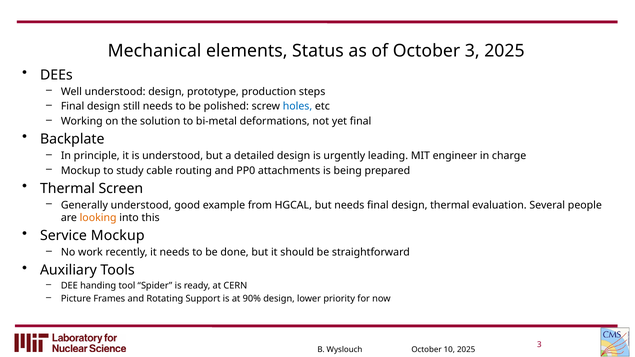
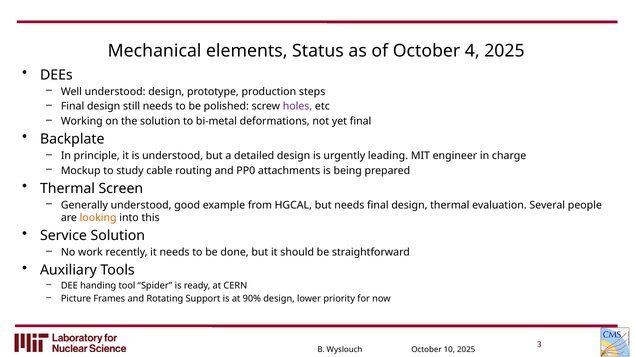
October 3: 3 -> 4 (472, 51)
holes colour: blue -> purple (297, 106)
Service Mockup: Mockup -> Solution (118, 236)
